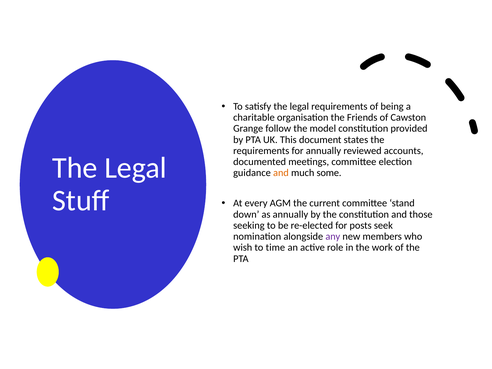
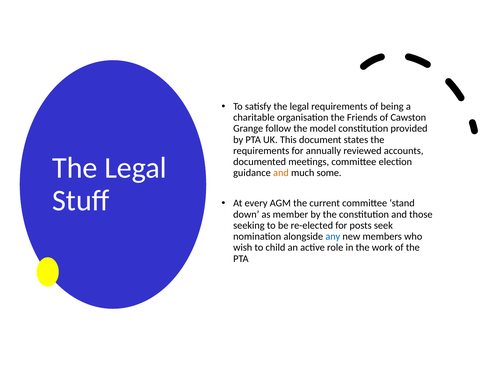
as annually: annually -> member (290, 214)
any colour: purple -> blue (333, 237)
time: time -> child (275, 248)
